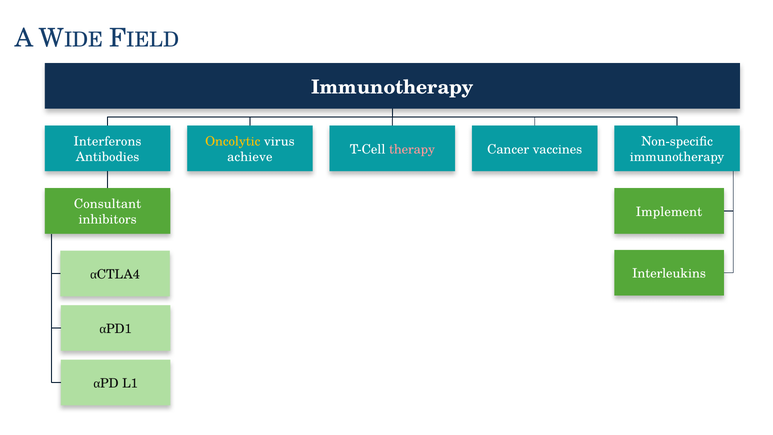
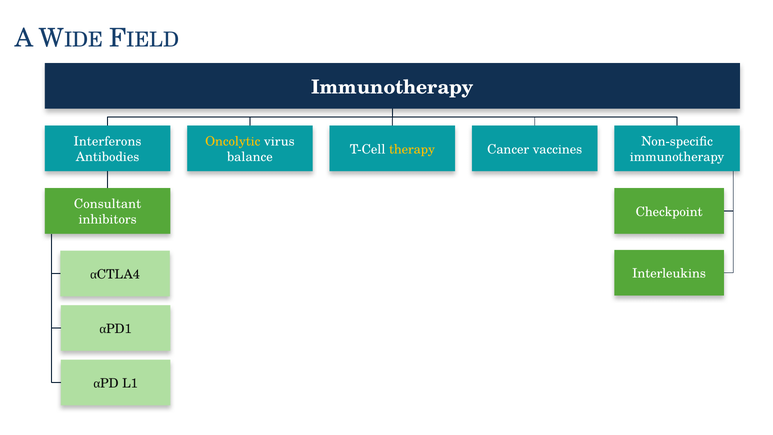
therapy colour: pink -> yellow (412, 149)
achieve: achieve -> balance (250, 157)
Implement: Implement -> Checkpoint (669, 212)
